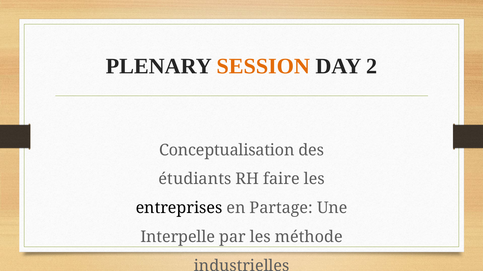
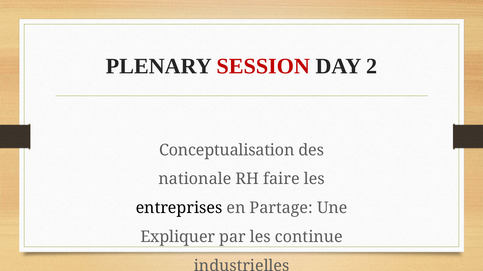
SESSION colour: orange -> red (263, 66)
étudiants: étudiants -> nationale (195, 179)
Interpelle: Interpelle -> Expliquer (178, 237)
méthode: méthode -> continue (309, 237)
